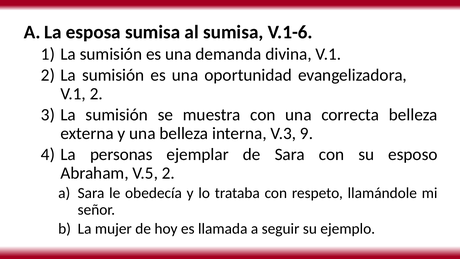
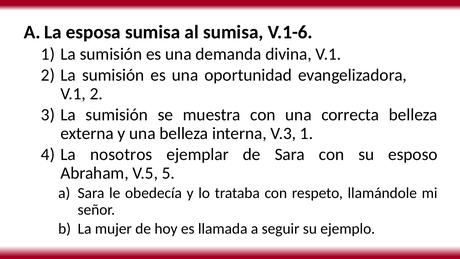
V.3 9: 9 -> 1 (306, 133)
personas: personas -> nosotros (121, 154)
V.5 2: 2 -> 5 (168, 173)
